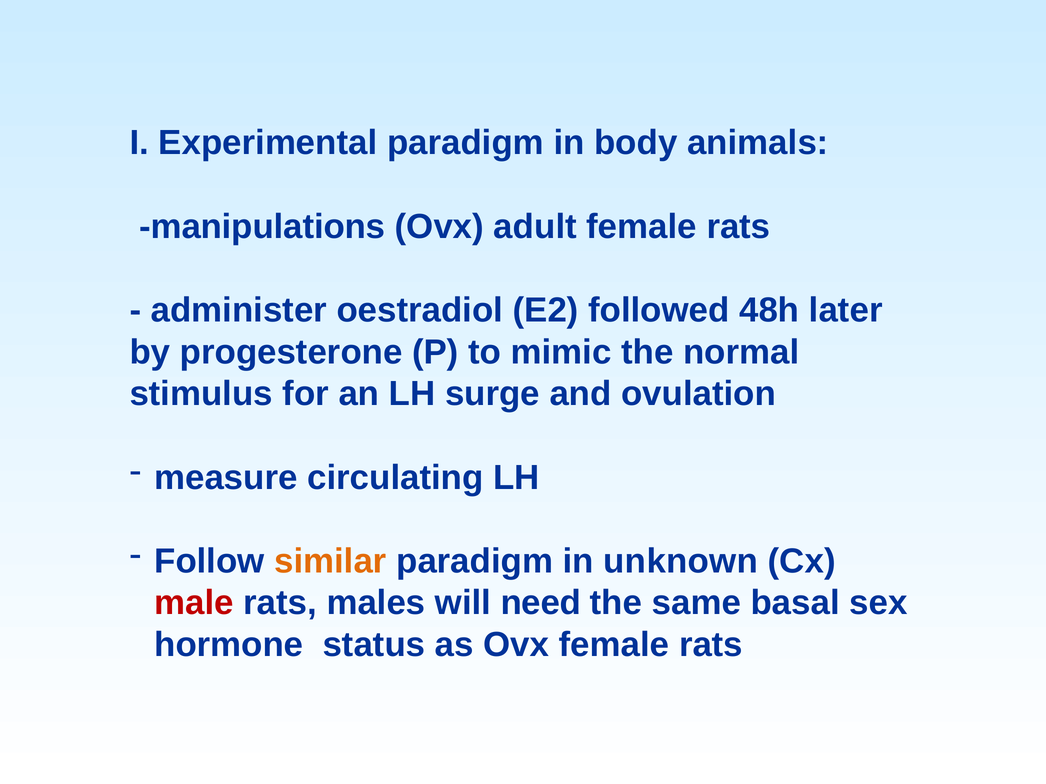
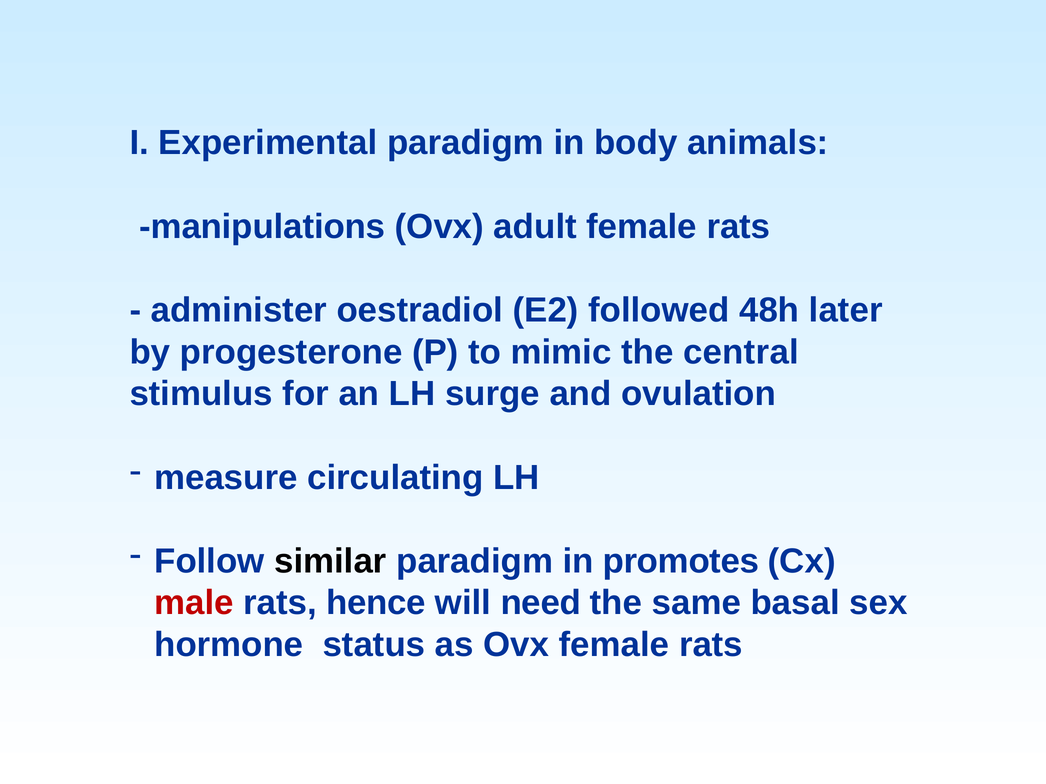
normal: normal -> central (741, 352)
similar colour: orange -> black (330, 561)
unknown: unknown -> promotes (681, 561)
males: males -> hence (376, 603)
